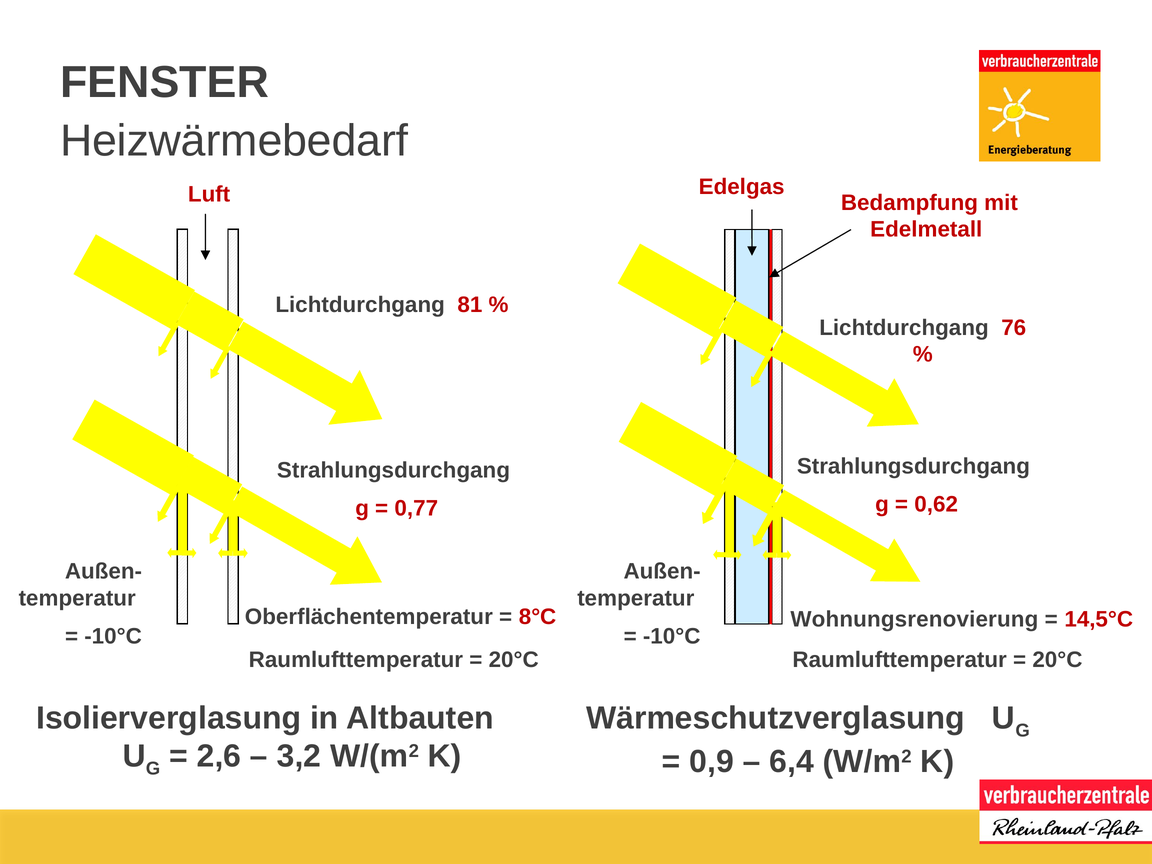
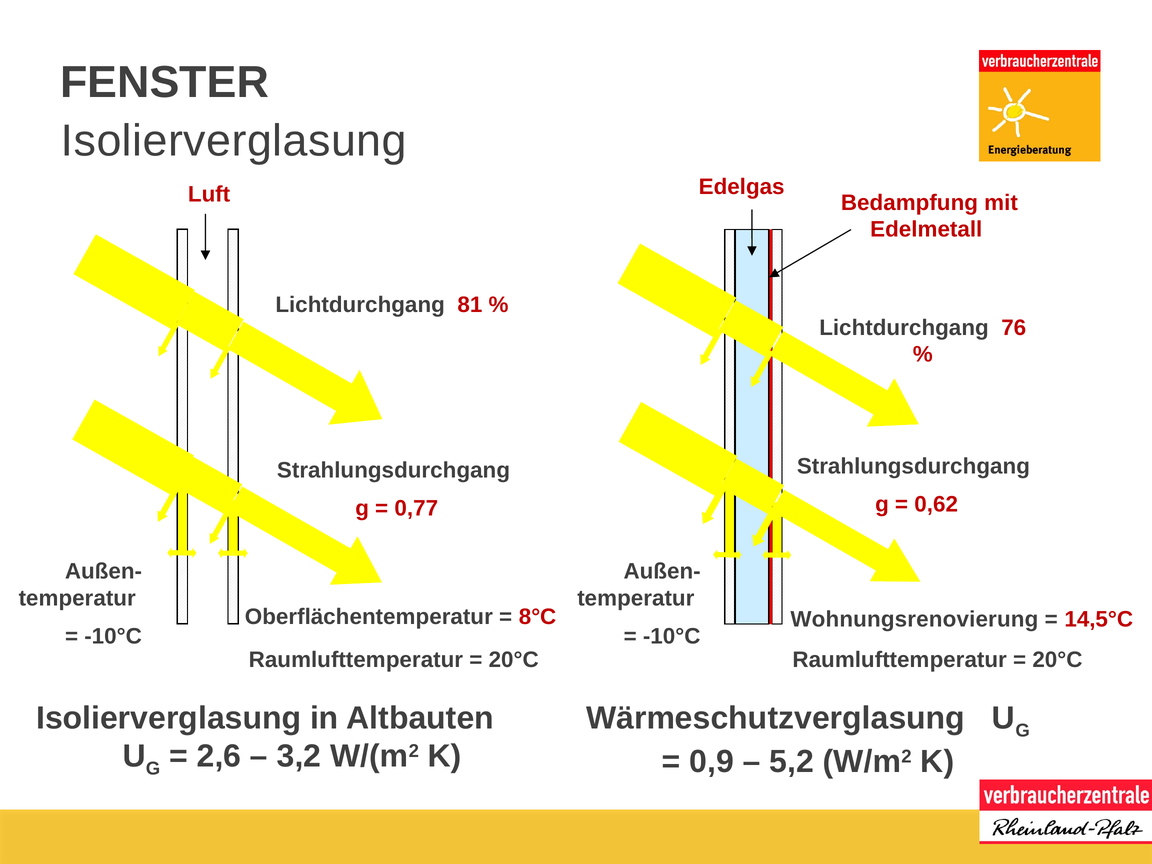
Heizwärmebedarf: Heizwärmebedarf -> Isolierverglasung (234, 141)
6,4: 6,4 -> 5,2 (792, 762)
